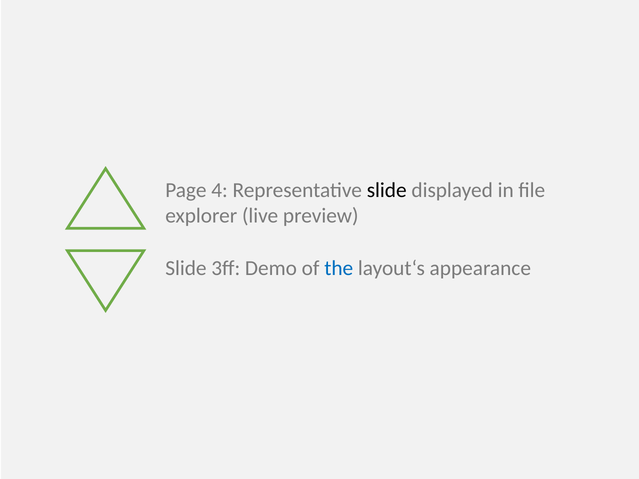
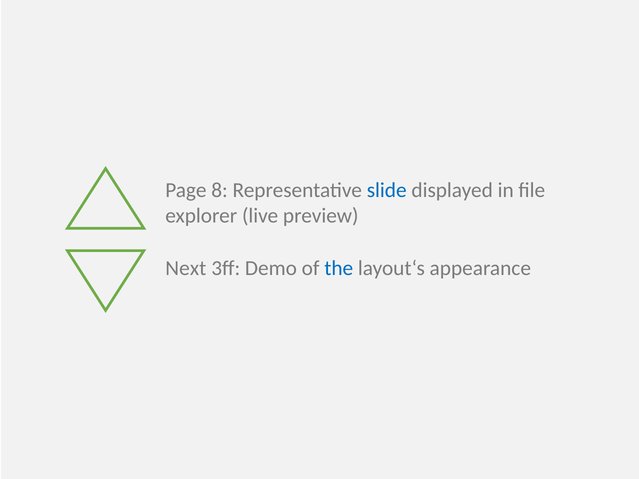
4: 4 -> 8 (220, 190)
slide colour: black -> blue (387, 190)
Slide: Slide -> Next (186, 268)
